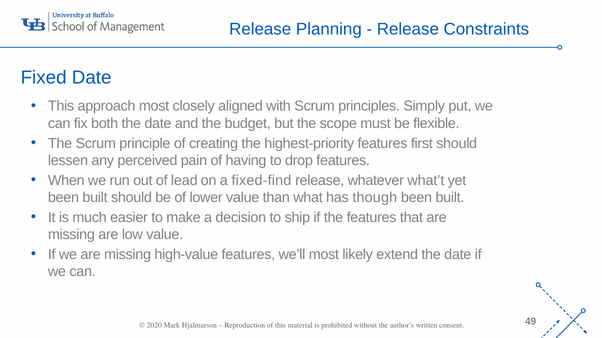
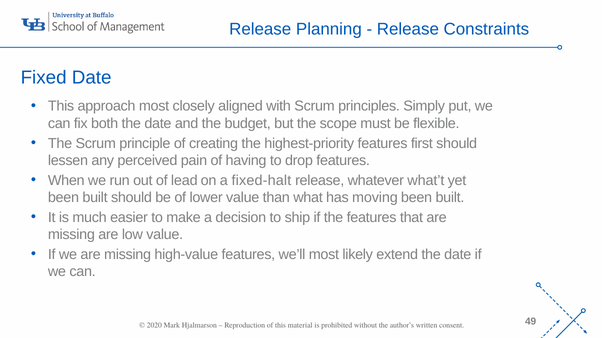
fixed-find: fixed-find -> fixed-halt (261, 181)
though: though -> moving (375, 198)
